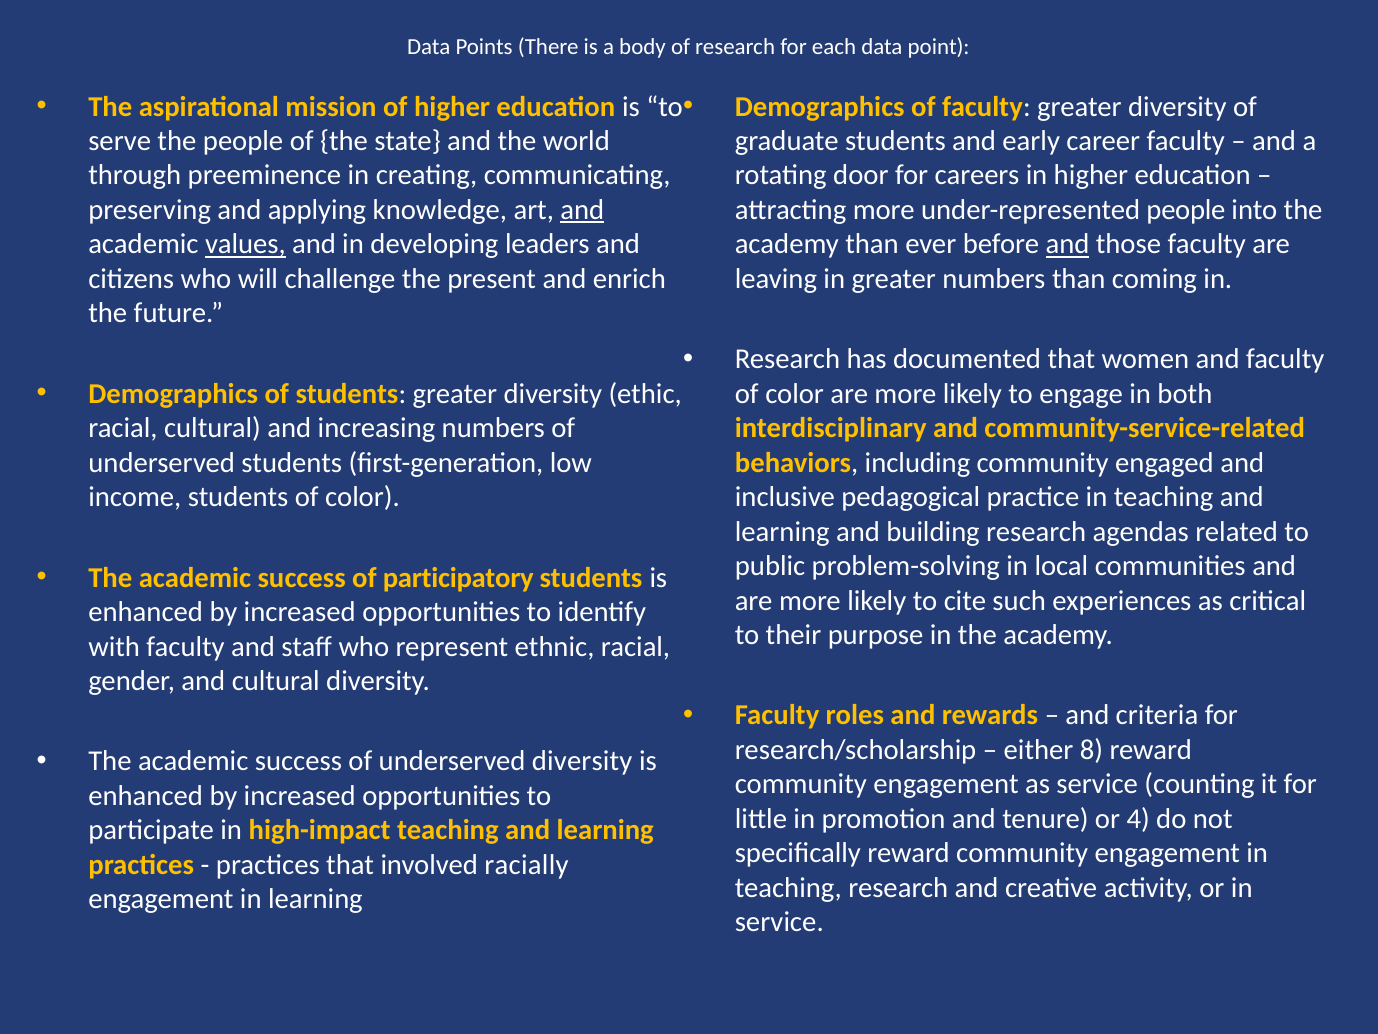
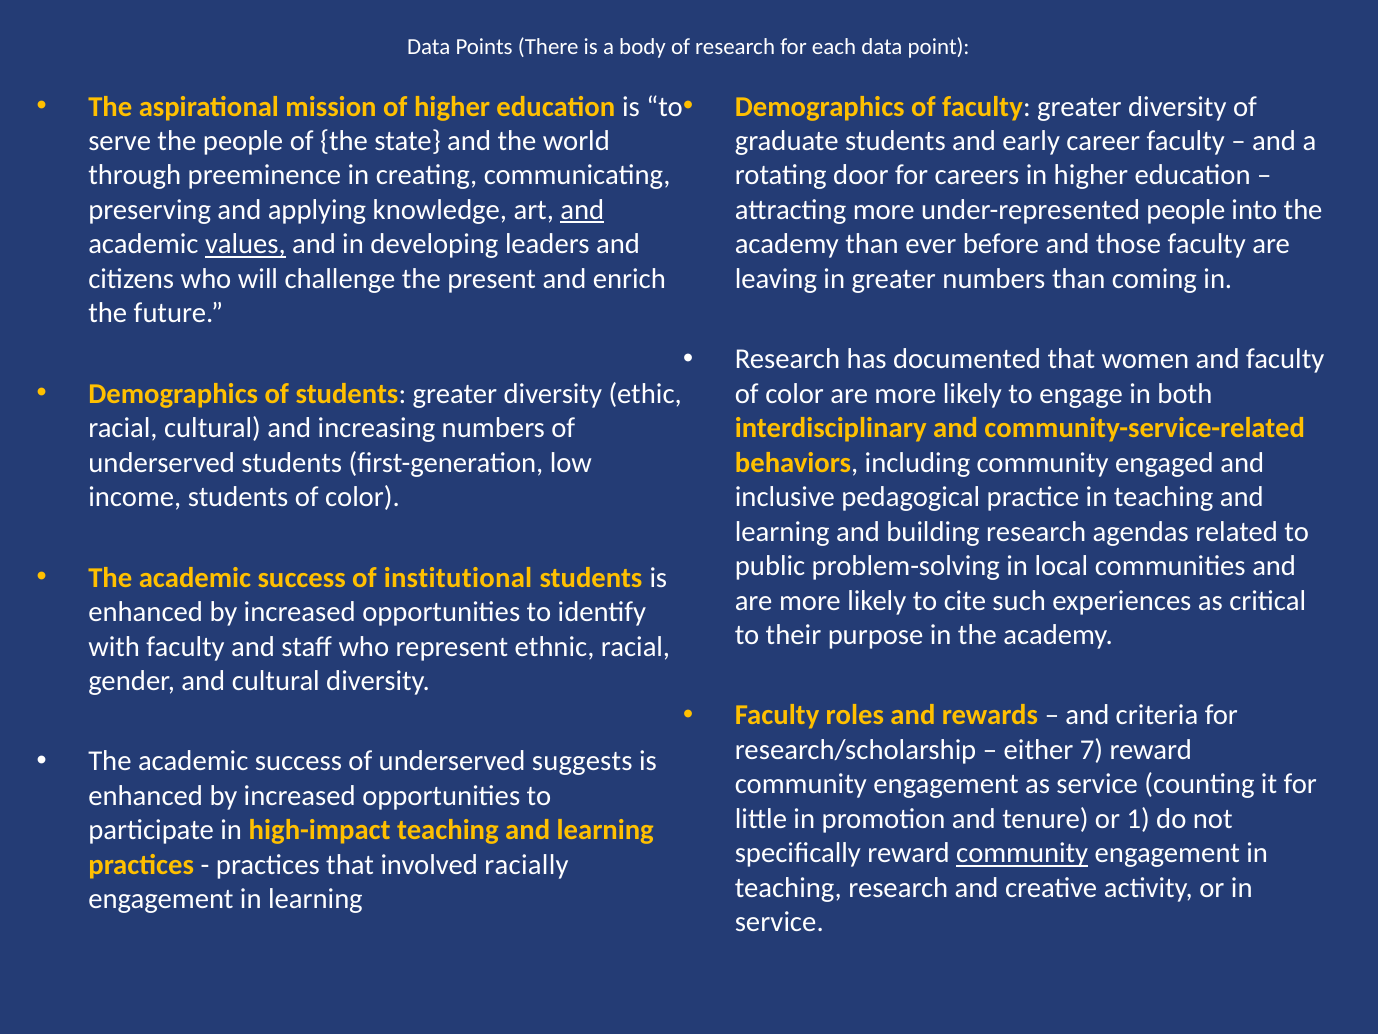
and underline: present -> none (1067, 244)
participatory: participatory -> institutional (458, 577)
8: 8 -> 7 (1091, 750)
underserved diversity: diversity -> suggests (582, 761)
4: 4 -> 1 (1138, 819)
community underline: none -> present (1022, 853)
